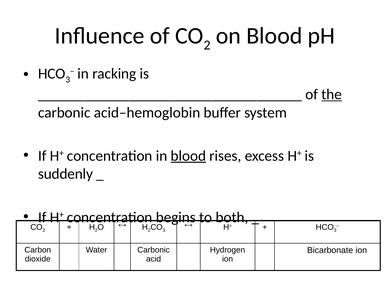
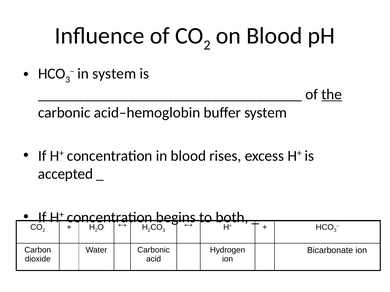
in racking: racking -> system (114, 74)
blood underline: present -> none (188, 156)
suddenly: suddenly -> accepted (65, 174)
